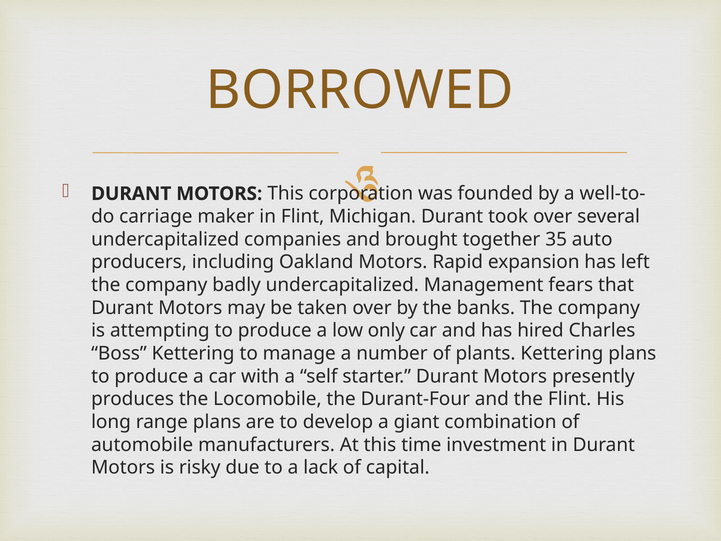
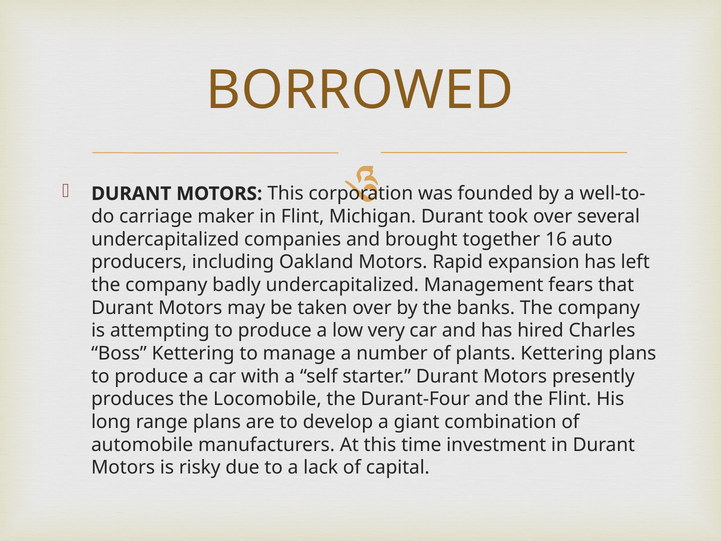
35: 35 -> 16 (556, 239)
only: only -> very (386, 331)
